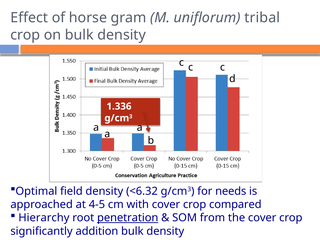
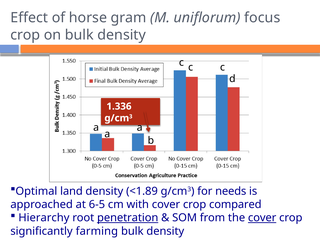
tribal: tribal -> focus (262, 18)
field: field -> land (71, 191)
<6.32: <6.32 -> <1.89 (142, 191)
4-5: 4-5 -> 6-5 (97, 204)
cover underline: none -> present (262, 218)
addition: addition -> farming (97, 231)
